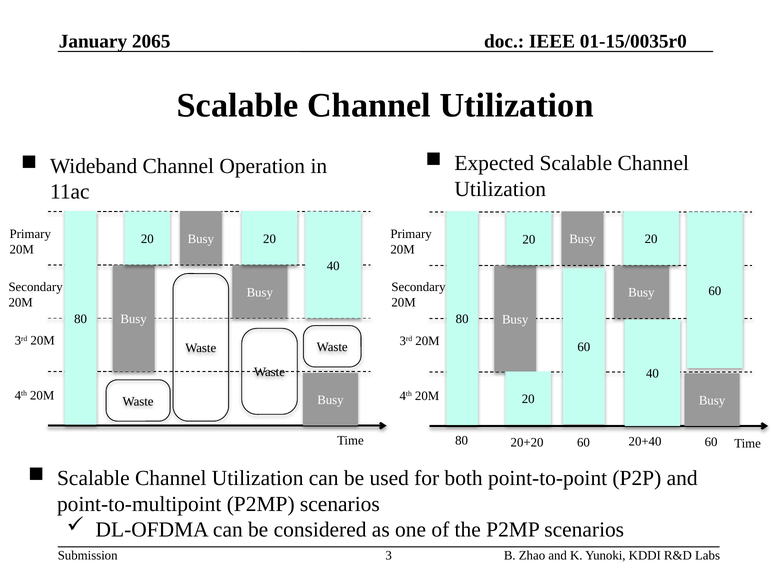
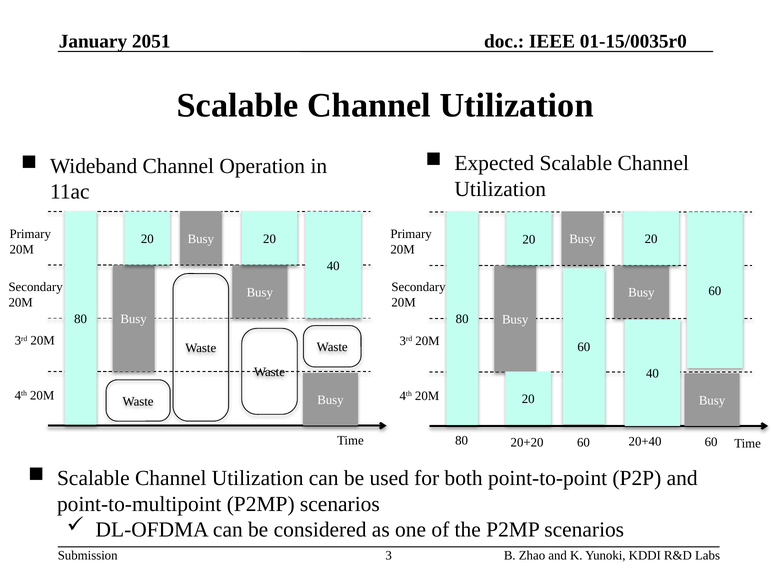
2065: 2065 -> 2051 (151, 41)
